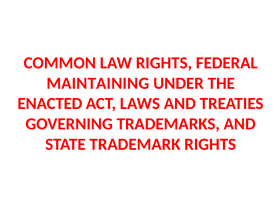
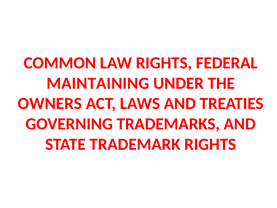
ENACTED: ENACTED -> OWNERS (50, 103)
